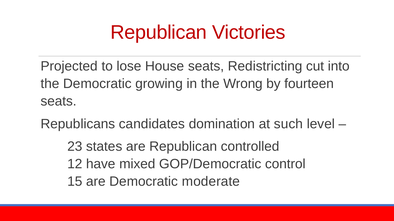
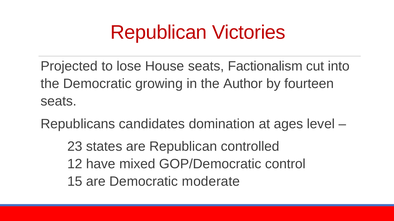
Redistricting: Redistricting -> Factionalism (265, 66)
Wrong: Wrong -> Author (243, 84)
such: such -> ages (289, 124)
